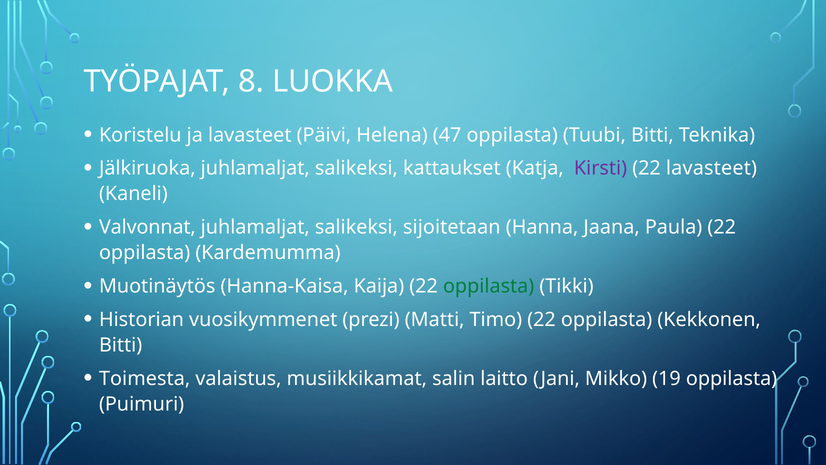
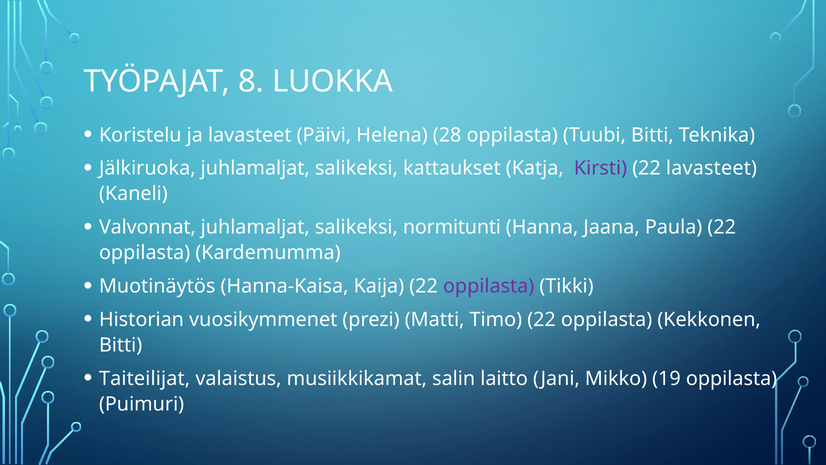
47: 47 -> 28 (447, 135)
sijoitetaan: sijoitetaan -> normitunti (452, 227)
oppilasta colour: green -> purple (489, 286)
Toimesta: Toimesta -> Taiteilijat (145, 378)
